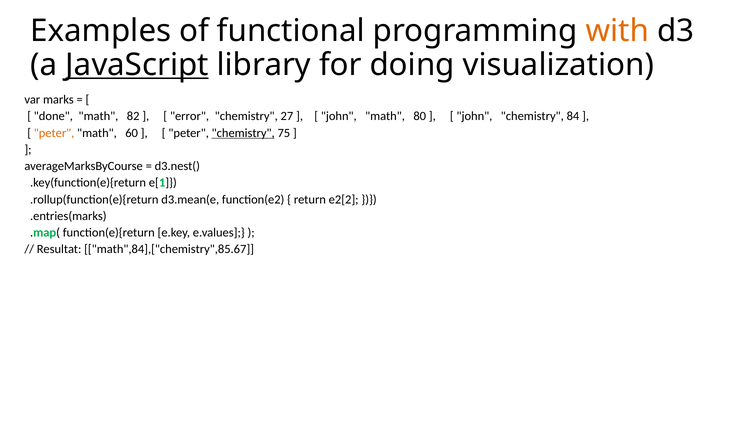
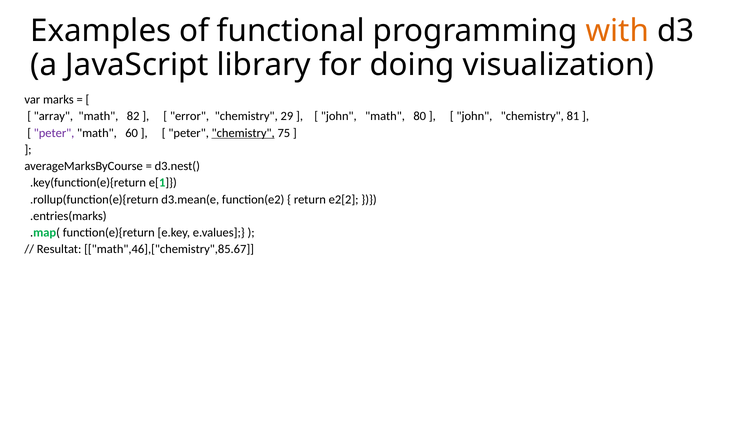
JavaScript underline: present -> none (137, 65)
done: done -> array (53, 116)
27: 27 -> 29 (287, 116)
84: 84 -> 81 (573, 116)
peter colour: orange -> purple (54, 133)
math",84],["chemistry",85.67: math",84],["chemistry",85.67 -> math",46],["chemistry",85.67 (169, 249)
